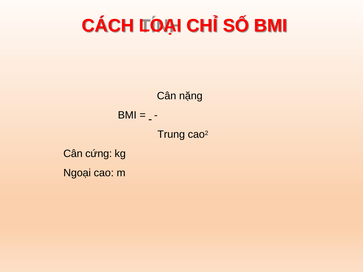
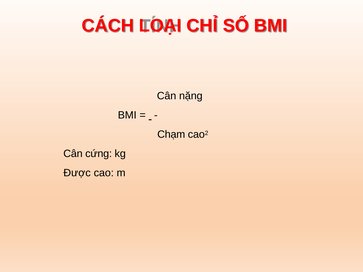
Trung: Trung -> Chạm (171, 134)
Ngoại: Ngoại -> Được (77, 173)
